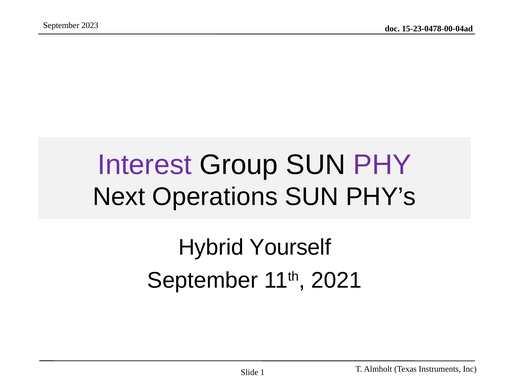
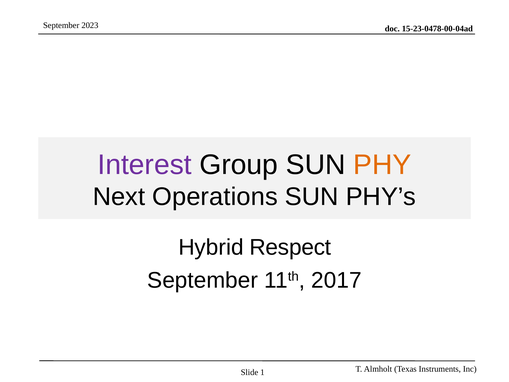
PHY colour: purple -> orange (382, 165)
Yourself: Yourself -> Respect (290, 247)
2021: 2021 -> 2017 (336, 280)
